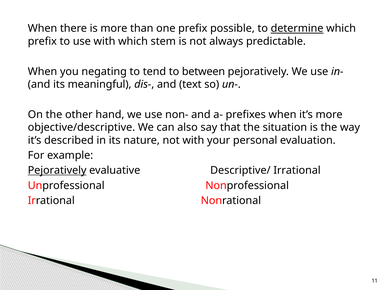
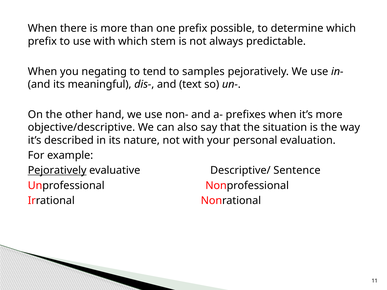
determine underline: present -> none (297, 28)
between: between -> samples (203, 72)
Descriptive/ Irrational: Irrational -> Sentence (297, 171)
